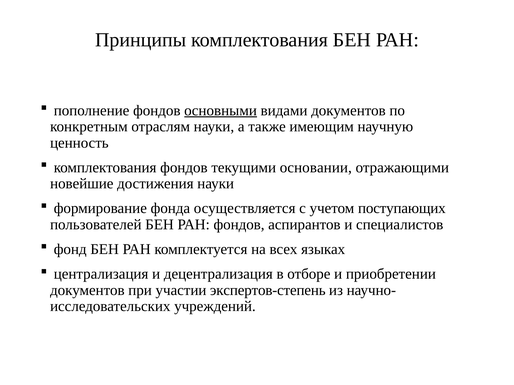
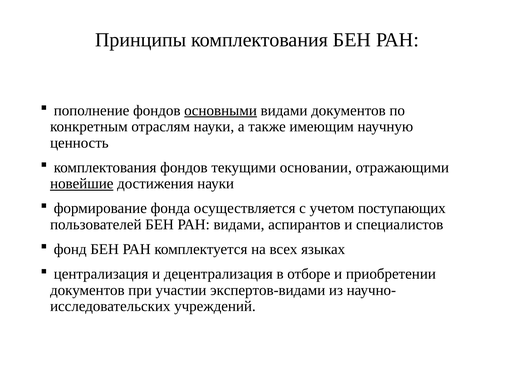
новейшие underline: none -> present (82, 184)
РАН фондов: фондов -> видами (239, 225)
экспертов-степень: экспертов-степень -> экспертов-видами (268, 291)
